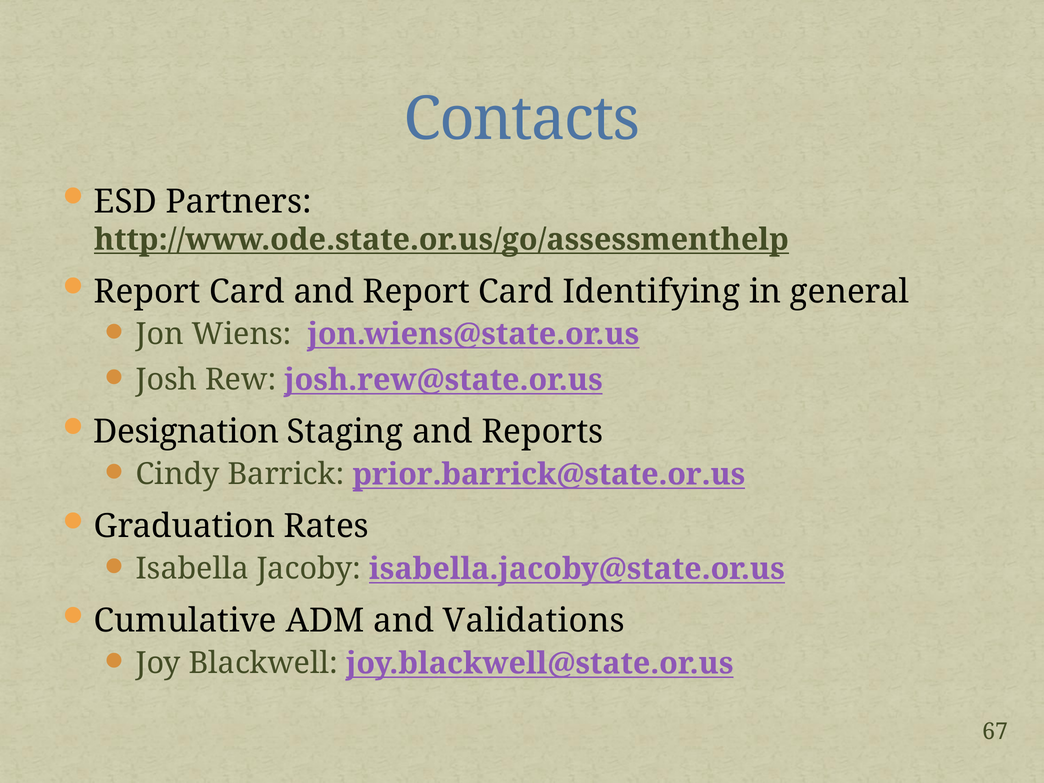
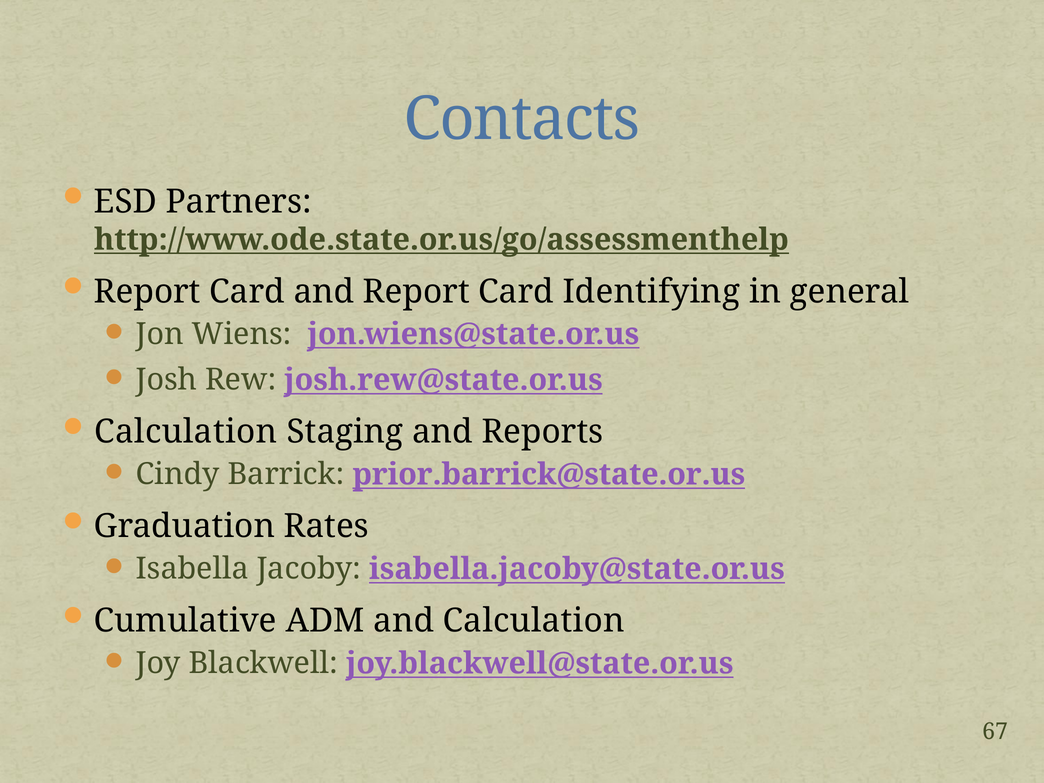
Designation: Designation -> Calculation (186, 432)
and Validations: Validations -> Calculation (534, 621)
